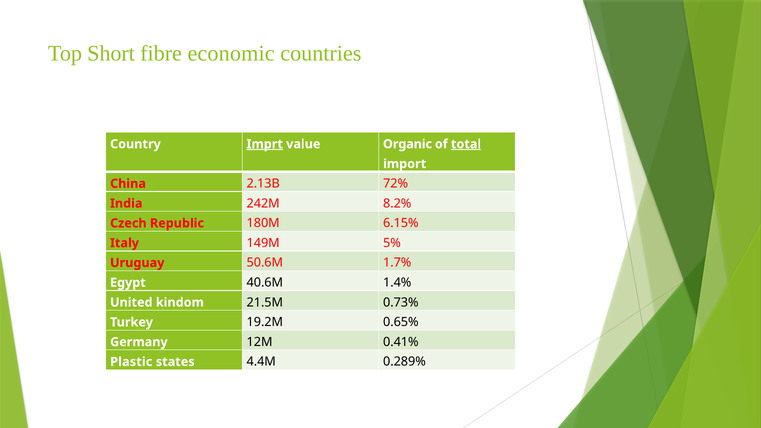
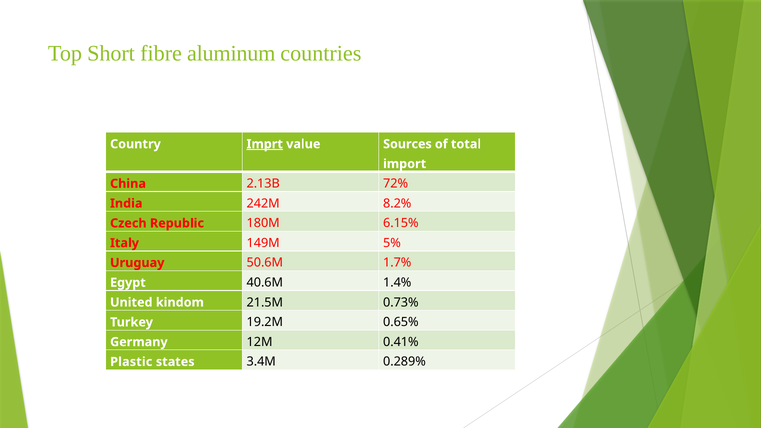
economic: economic -> aluminum (231, 53)
Organic: Organic -> Sources (407, 144)
total underline: present -> none (466, 144)
4.4M: 4.4M -> 3.4M (261, 362)
